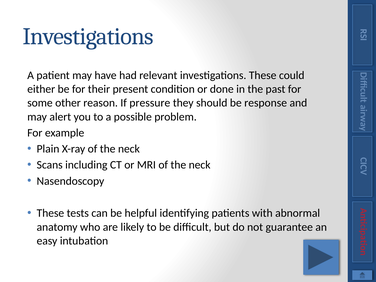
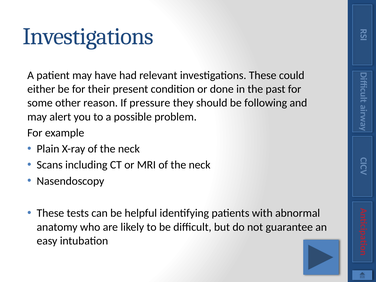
response: response -> following (266, 103)
